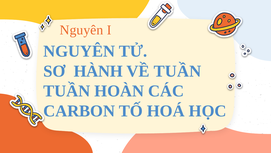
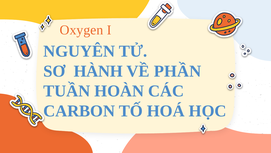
Nguyên: Nguyên -> Oxygen (82, 30)
VỀ TUẦN: TUẦN -> PHẦN (177, 71)
